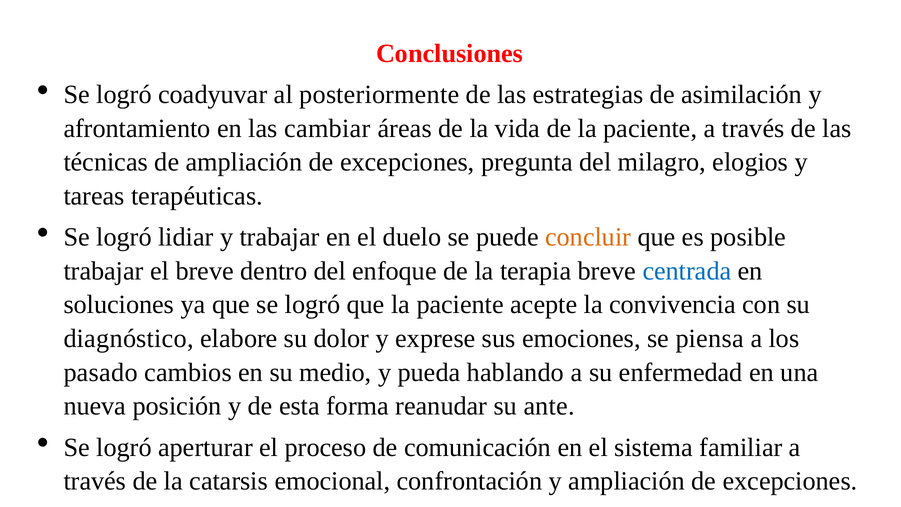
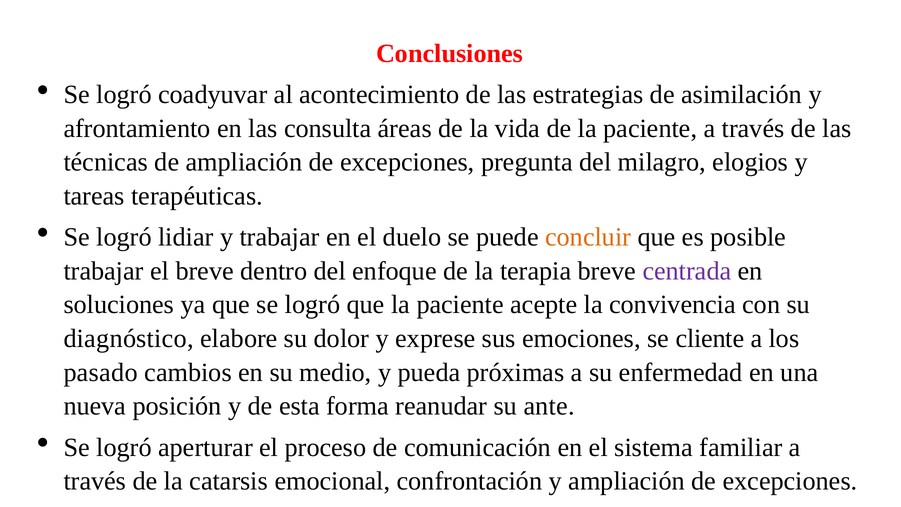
posteriormente: posteriormente -> acontecimiento (379, 95)
cambiar: cambiar -> consulta (328, 128)
centrada colour: blue -> purple (687, 271)
piensa: piensa -> cliente (710, 338)
hablando: hablando -> próximas (516, 372)
